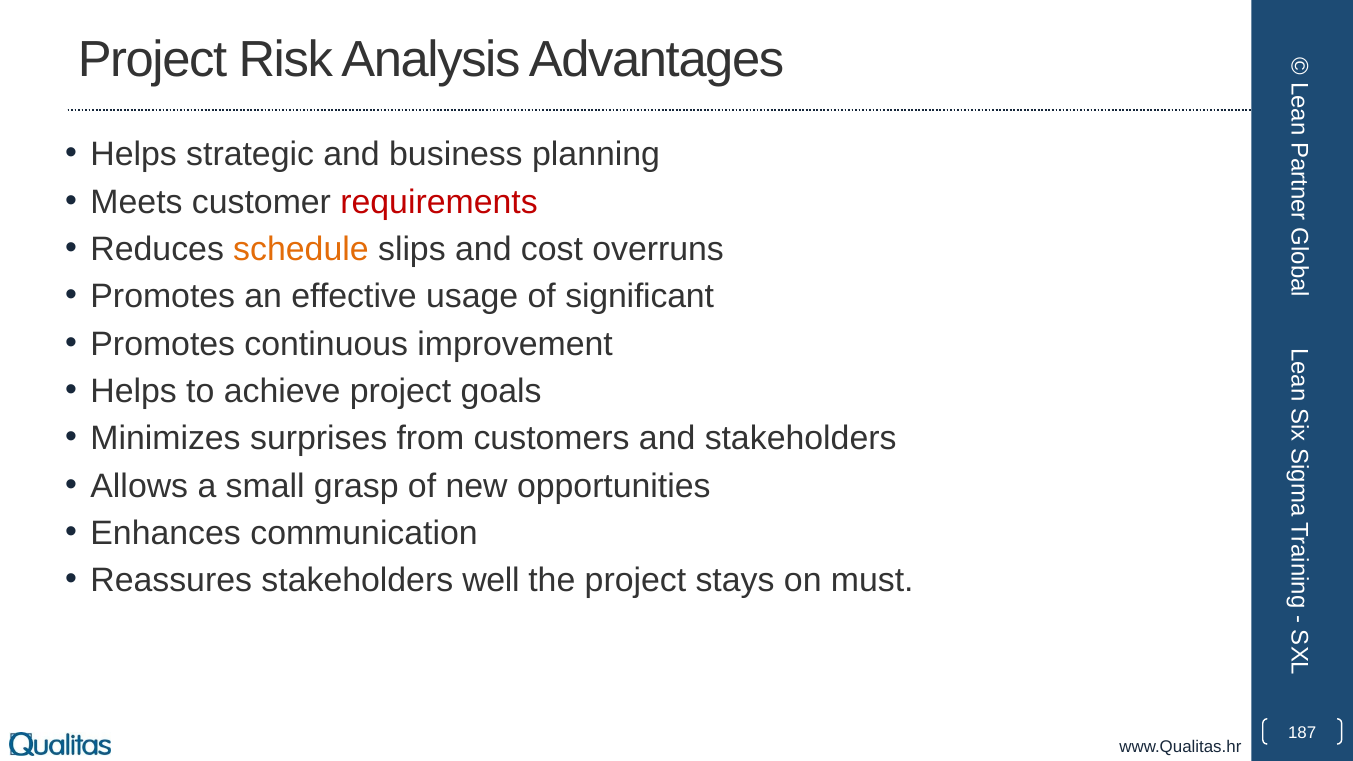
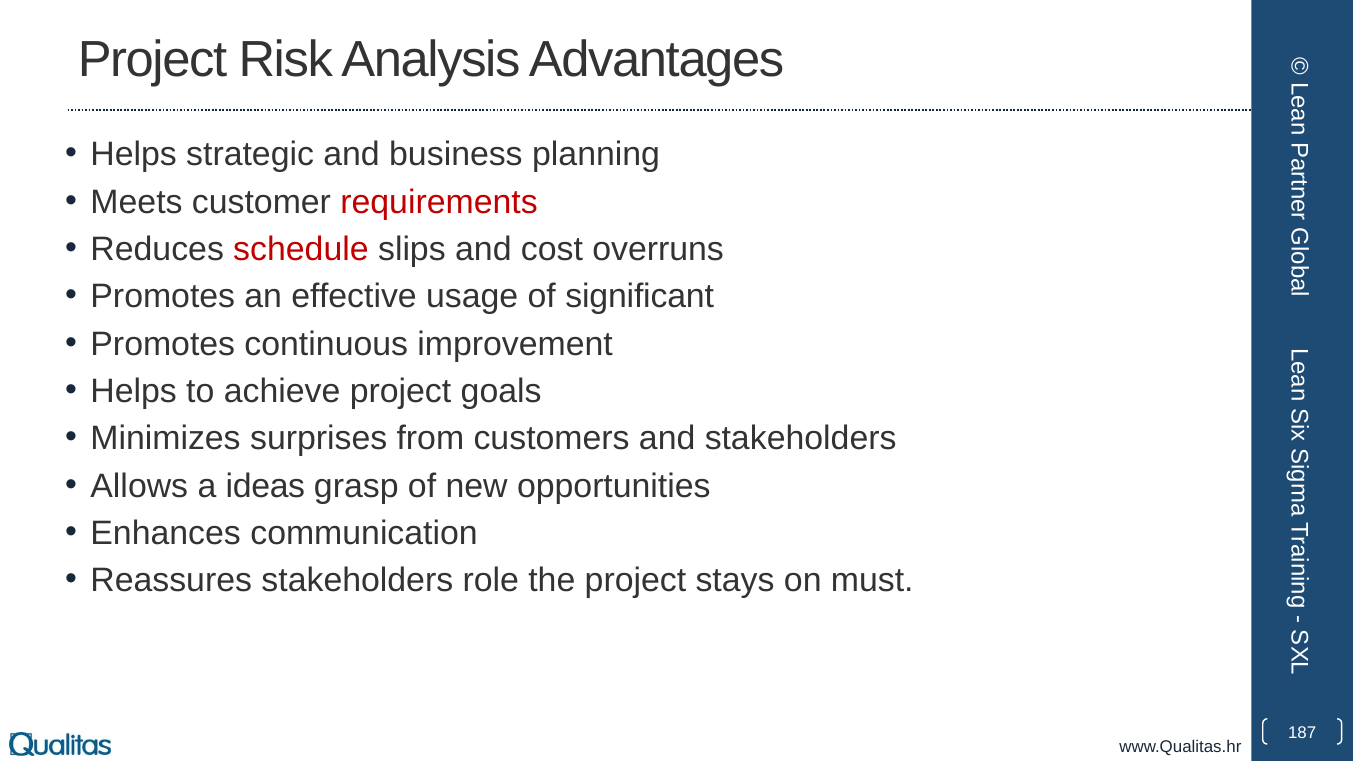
schedule colour: orange -> red (301, 249)
small: small -> ideas (265, 486)
well: well -> role (491, 581)
